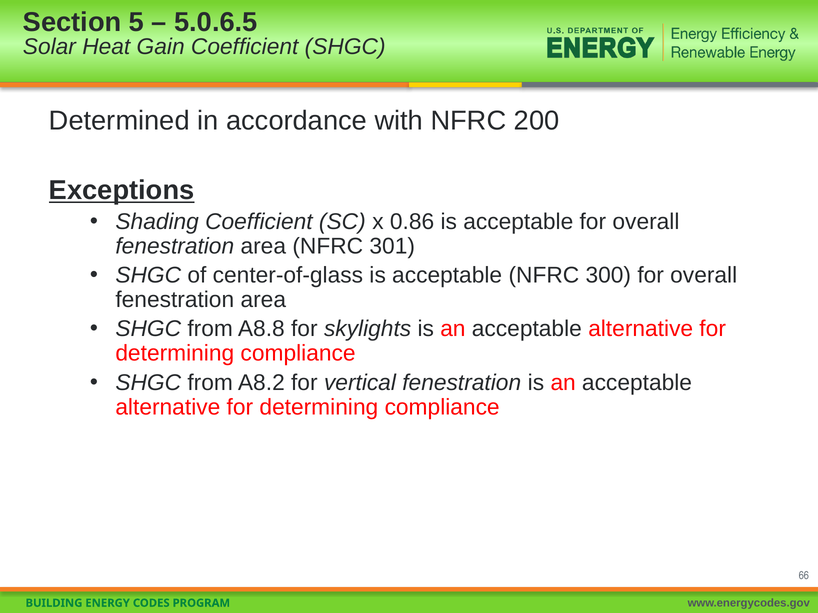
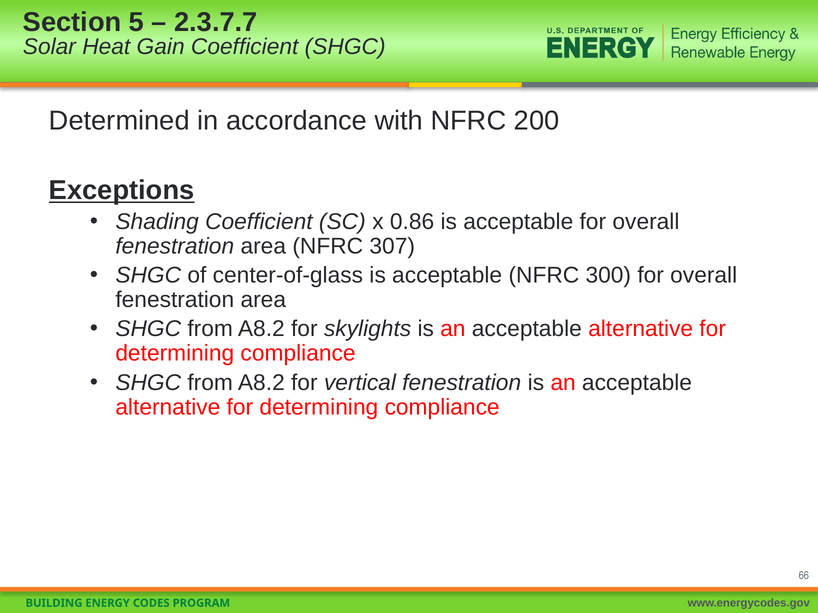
5.0.6.5: 5.0.6.5 -> 2.3.7.7 (216, 22)
301: 301 -> 307 (392, 246)
A8.8: A8.8 -> A8.2 (261, 329)
